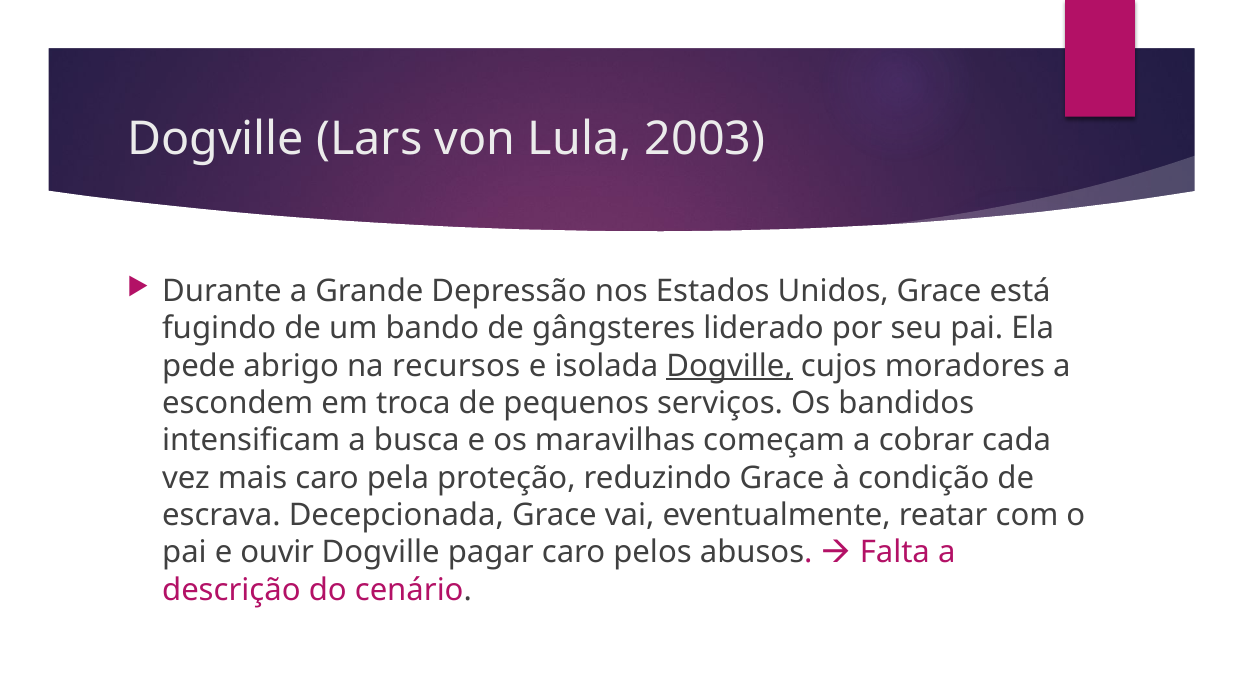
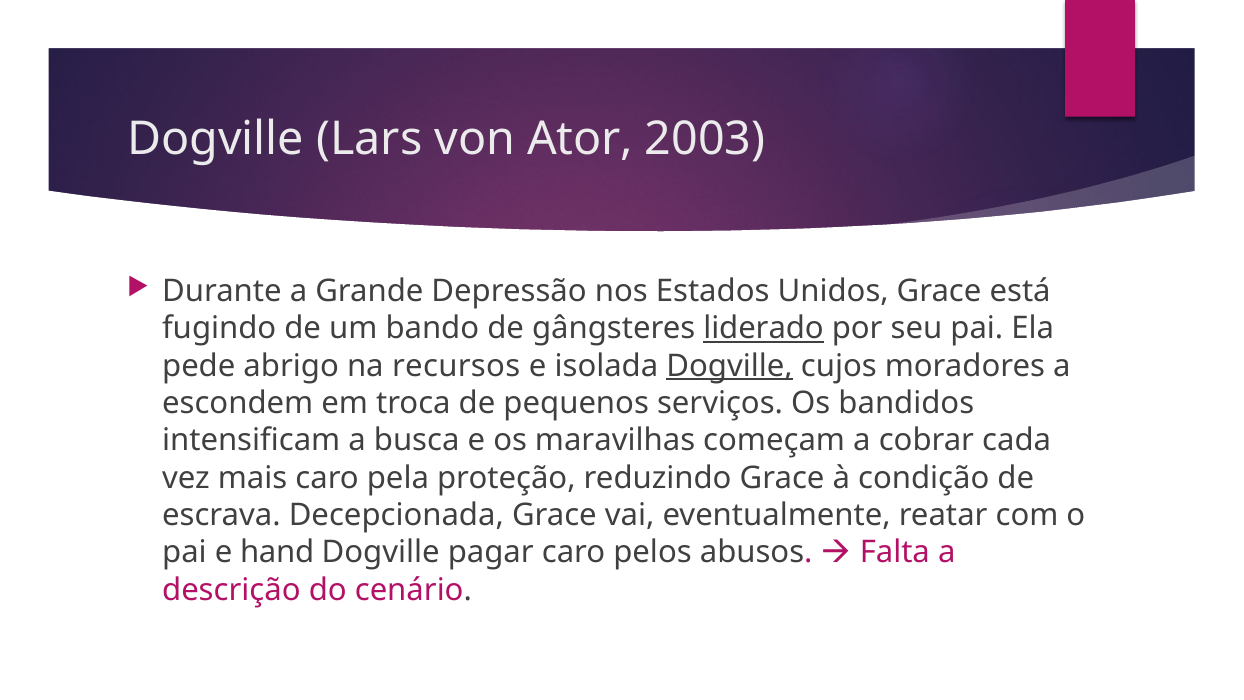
Lula: Lula -> Ator (580, 139)
liderado underline: none -> present (764, 328)
ouvir: ouvir -> hand (277, 552)
